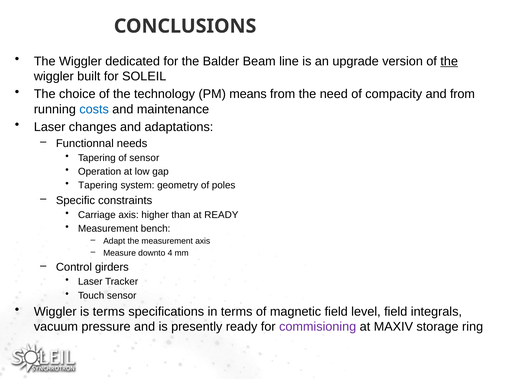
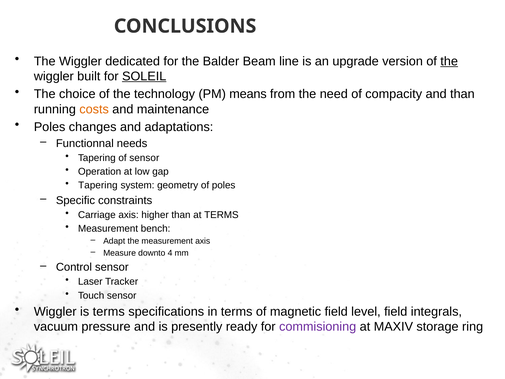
SOLEIL underline: none -> present (144, 76)
and from: from -> than (462, 94)
costs colour: blue -> orange (94, 109)
Laser: Laser -> Poles (50, 127)
at READY: READY -> TERMS (221, 215)
Control girders: girders -> sensor (112, 267)
